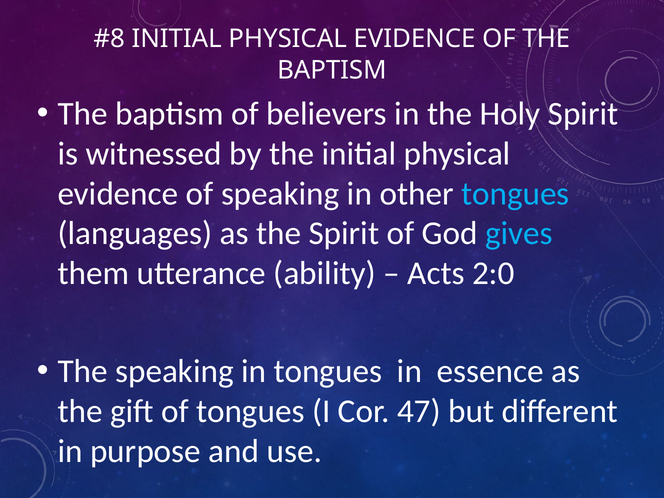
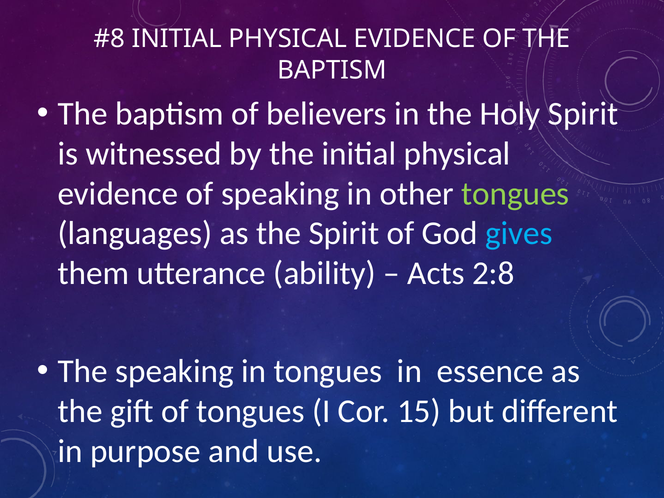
tongues colour: light blue -> light green (515, 194)
2:0: 2:0 -> 2:8 (493, 273)
47: 47 -> 15 (419, 411)
